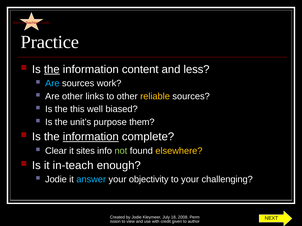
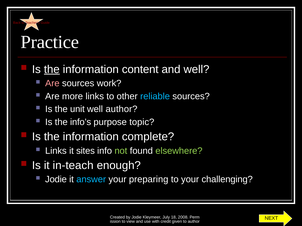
and less: less -> well (196, 70)
Are colour: light blue -> pink (52, 84)
Are other: other -> more (73, 96)
reliable colour: yellow -> light blue (155, 96)
this: this -> unit (77, 109)
well biased: biased -> author (122, 109)
unit’s: unit’s -> info’s (81, 122)
them: them -> topic (142, 122)
information underline: present -> none (91, 137)
Clear: Clear -> Links (56, 151)
elsewhere colour: yellow -> light green (179, 151)
objectivity: objectivity -> preparing (149, 180)
